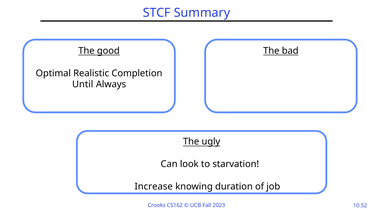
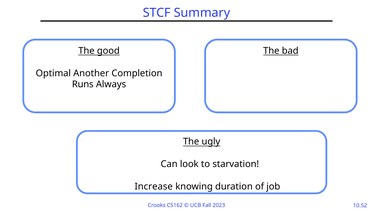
Realistic: Realistic -> Another (91, 73)
Until: Until -> Runs (83, 84)
